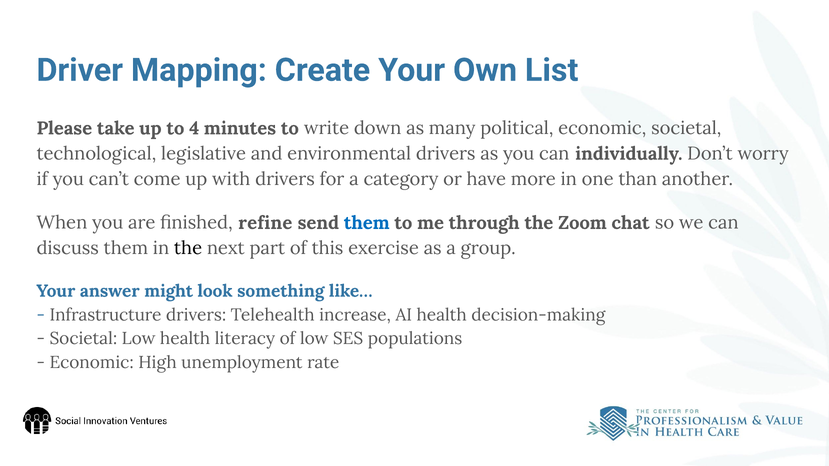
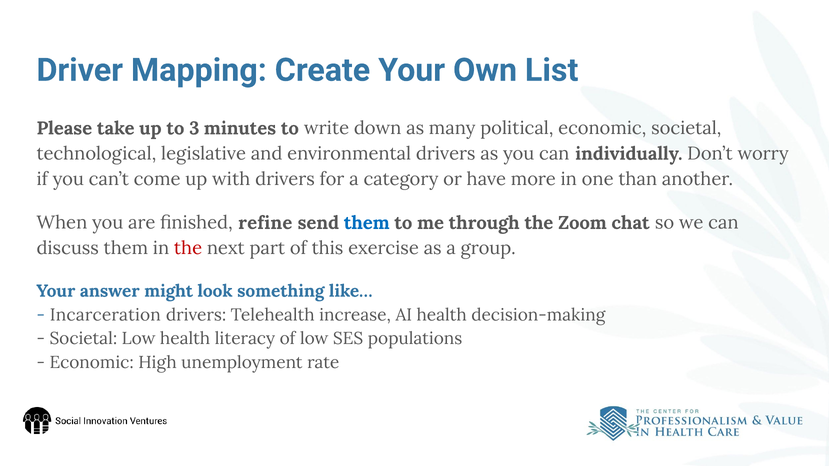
4: 4 -> 3 (194, 128)
the colour: black -> red (188, 248)
Infrastructure: Infrastructure -> Incarceration (105, 315)
